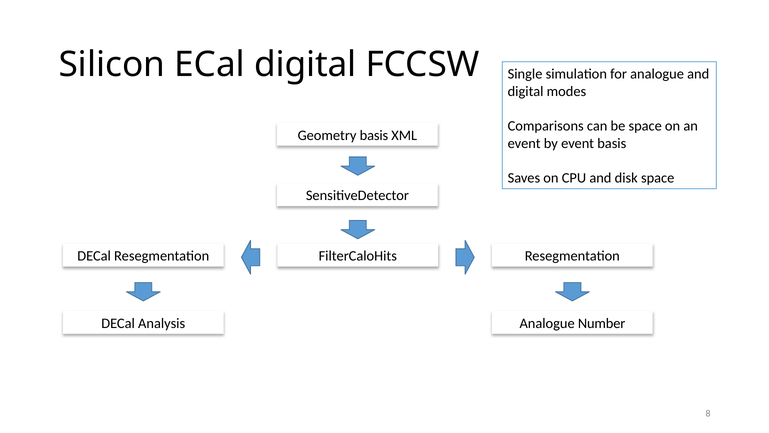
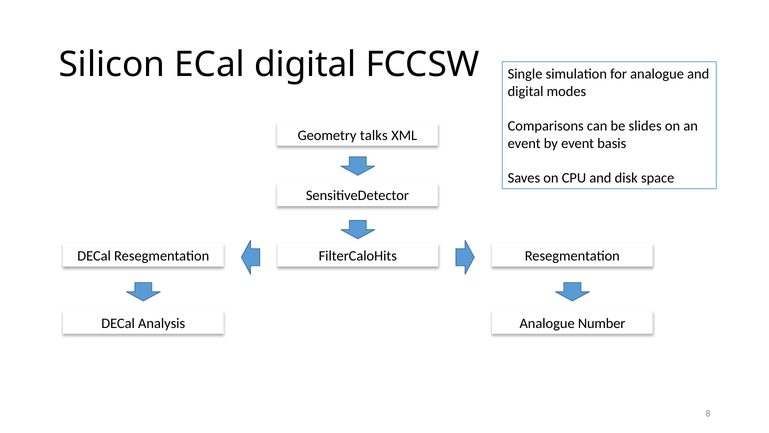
be space: space -> slides (645, 126)
Geometry basis: basis -> talks (374, 135)
